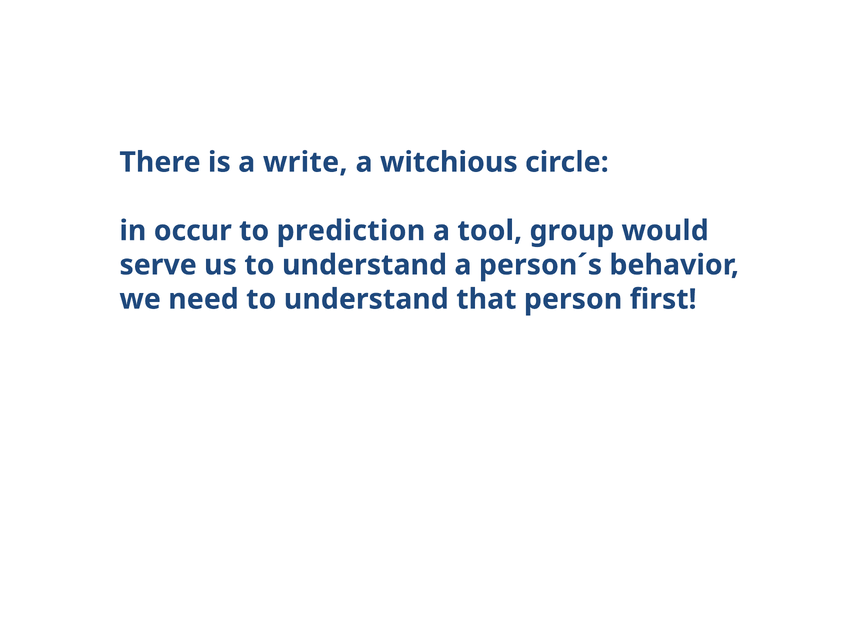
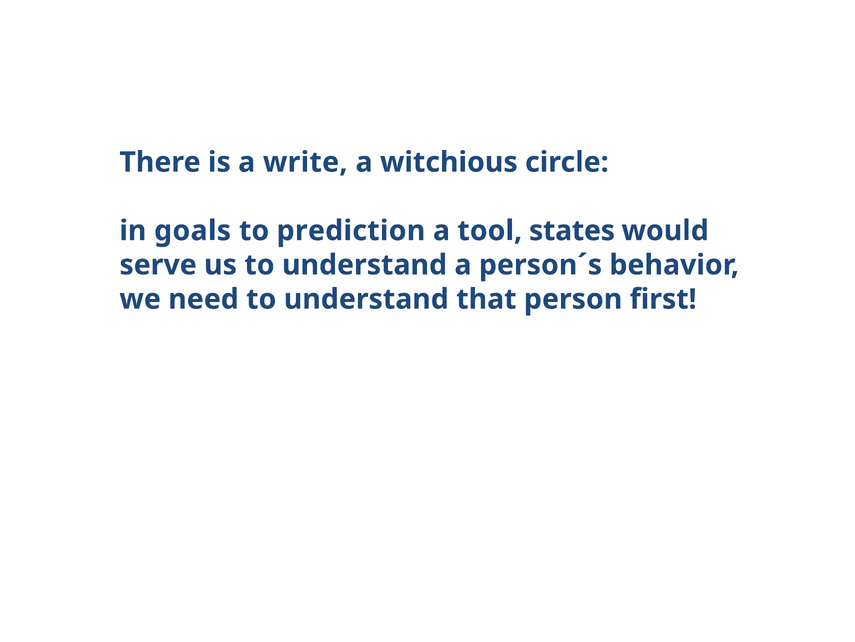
occur: occur -> goals (193, 230)
group: group -> states (572, 230)
